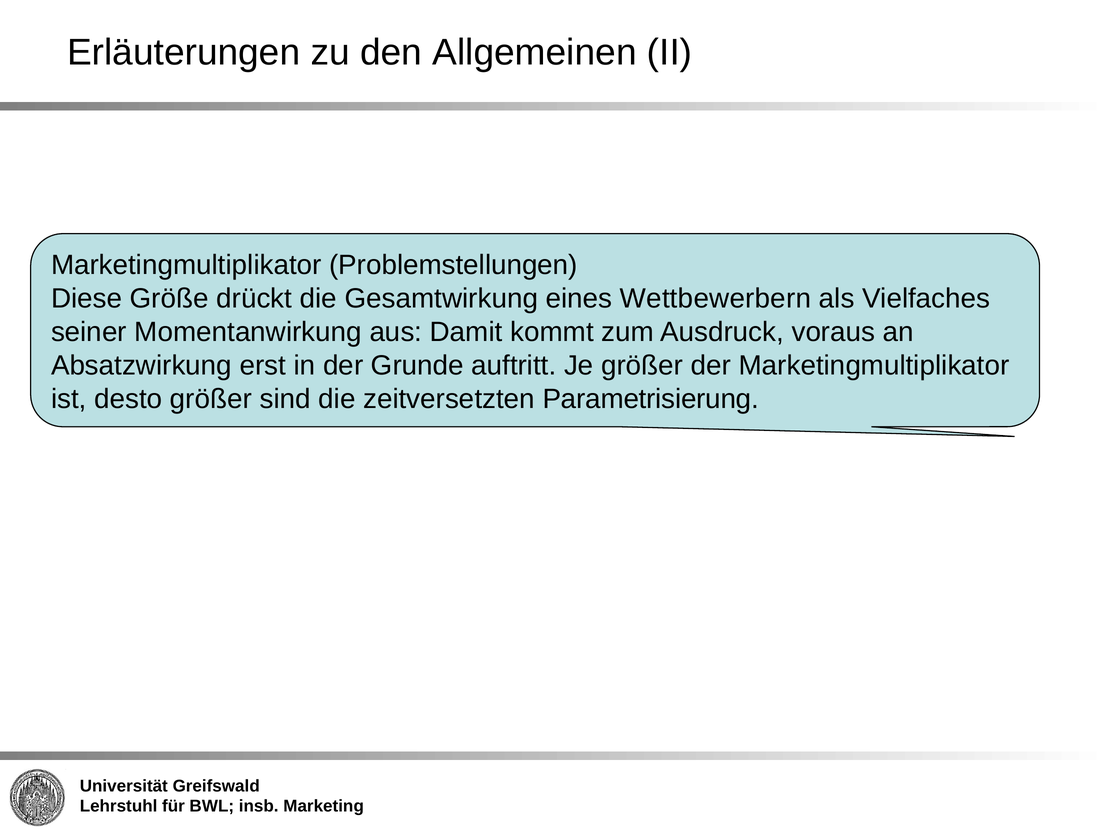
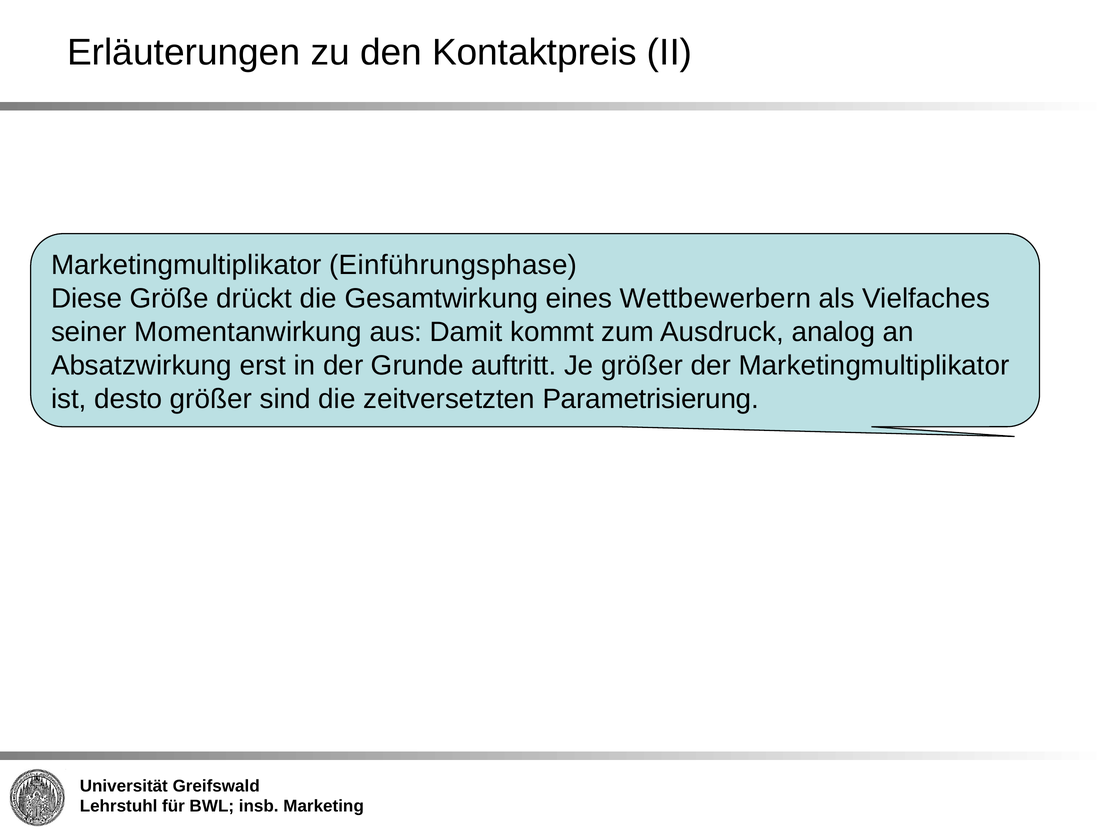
Allgemeinen: Allgemeinen -> Kontaktpreis (535, 53)
Problemstellungen: Problemstellungen -> Einführungsphase (453, 265)
voraus: voraus -> analog (833, 332)
